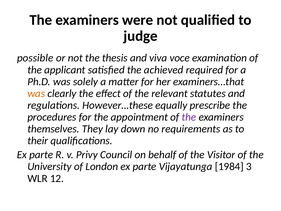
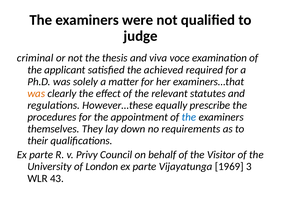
possible: possible -> criminal (35, 58)
the colour: purple -> blue (189, 117)
1984: 1984 -> 1969 (229, 166)
12: 12 -> 43 (57, 178)
